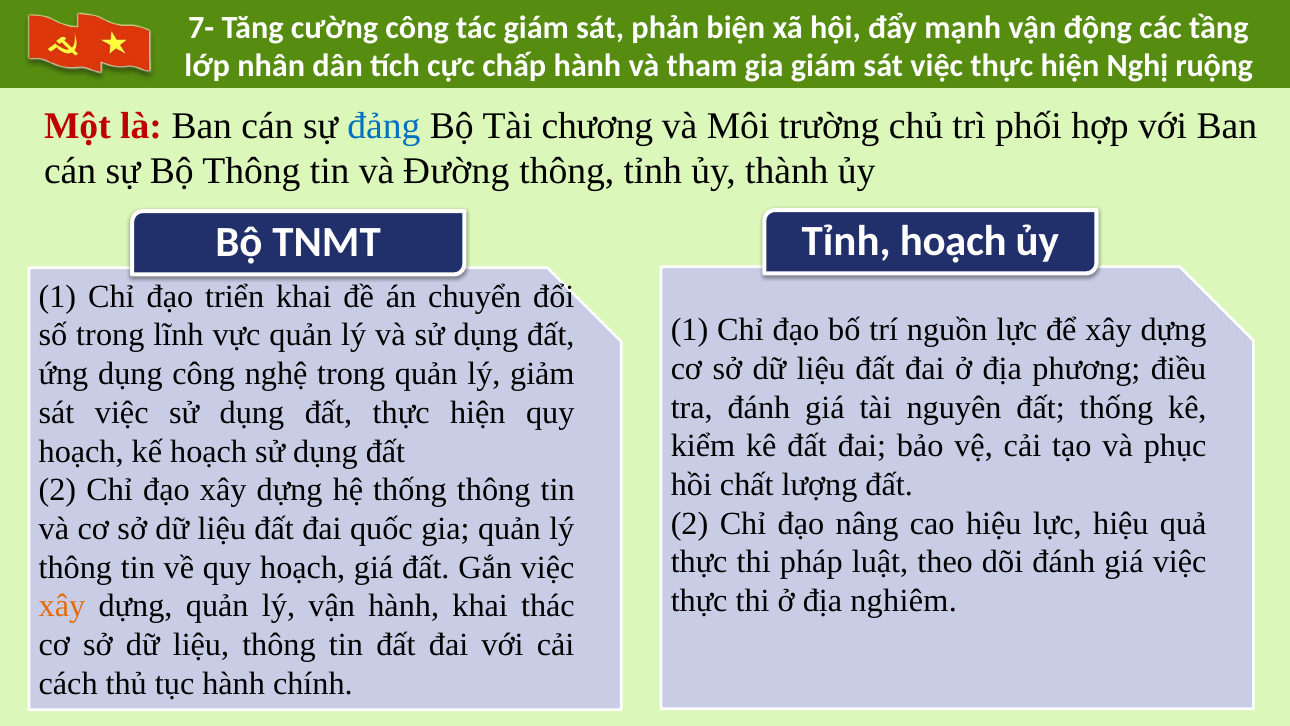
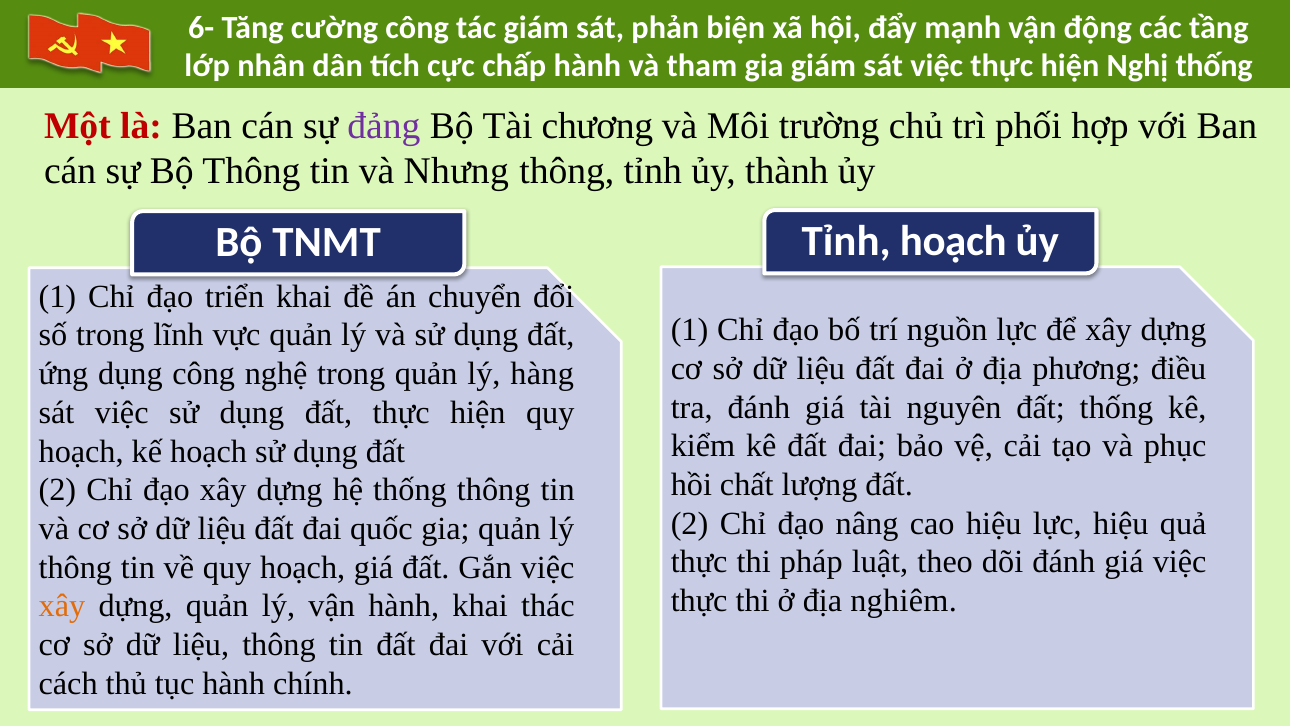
7-: 7- -> 6- (201, 27)
Nghị ruộng: ruộng -> thống (1214, 66)
đảng colour: blue -> purple (384, 126)
Đường: Đường -> Nhưng (456, 171)
giảm: giảm -> hàng (542, 374)
